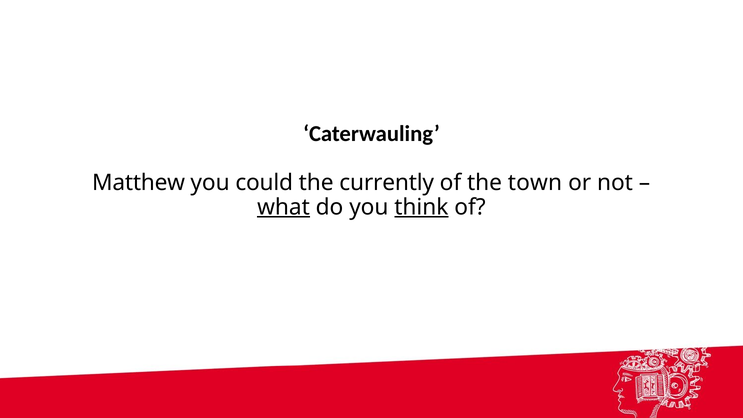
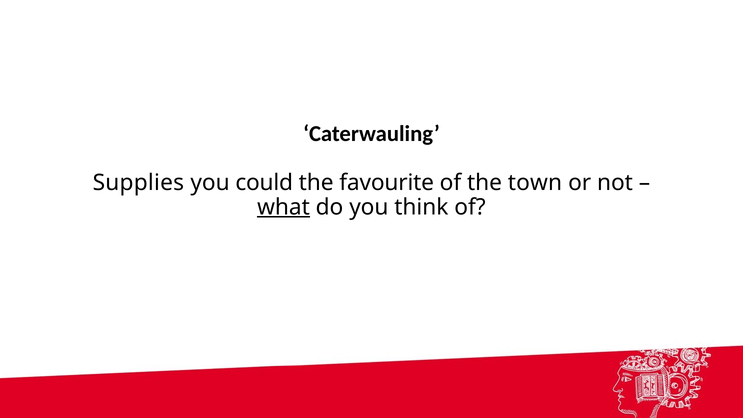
Matthew: Matthew -> Supplies (138, 183)
currently: currently -> favourite (387, 183)
think underline: present -> none (421, 207)
